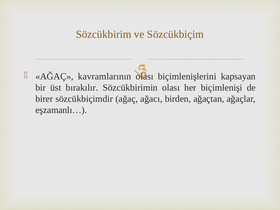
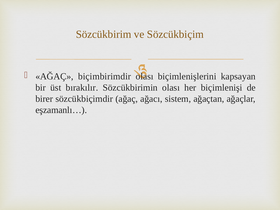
kavramlarının: kavramlarının -> biçimbirimdir (105, 76)
birden: birden -> sistem (178, 99)
